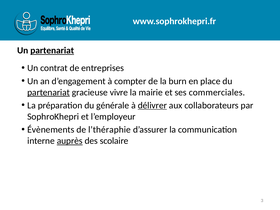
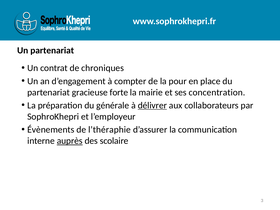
partenariat underline: present -> none (52, 51)
entreprises: entreprises -> chroniques (103, 68)
burn: burn -> pour (178, 81)
partenariat underline: present -> none (49, 92)
vivre: vivre -> forte (119, 92)
commerciales: commerciales -> concentration (217, 92)
